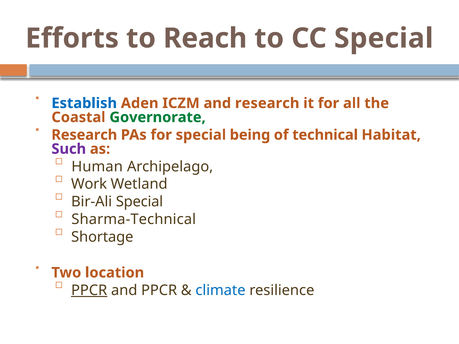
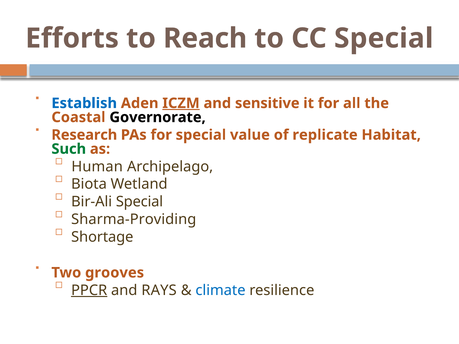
ICZM underline: none -> present (181, 103)
and research: research -> sensitive (267, 103)
Governorate colour: green -> black (158, 117)
being: being -> value (250, 135)
technical: technical -> replicate (325, 135)
Such colour: purple -> green (69, 149)
Work: Work -> Biota (89, 184)
Sharma-Technical: Sharma-Technical -> Sharma-Providing (134, 220)
location: location -> grooves (115, 273)
and PPCR: PPCR -> RAYS (159, 290)
